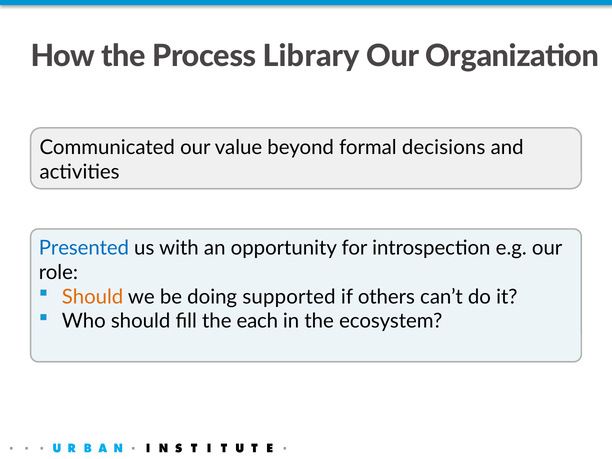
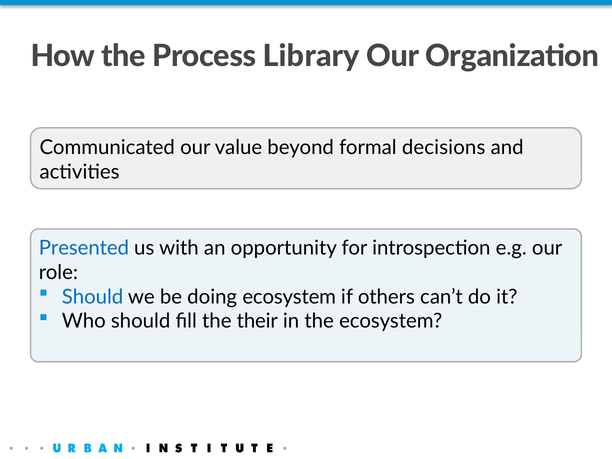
Should colour: orange -> blue (93, 297)
doing supported: supported -> ecosystem (289, 297)
each: each -> their (257, 321)
